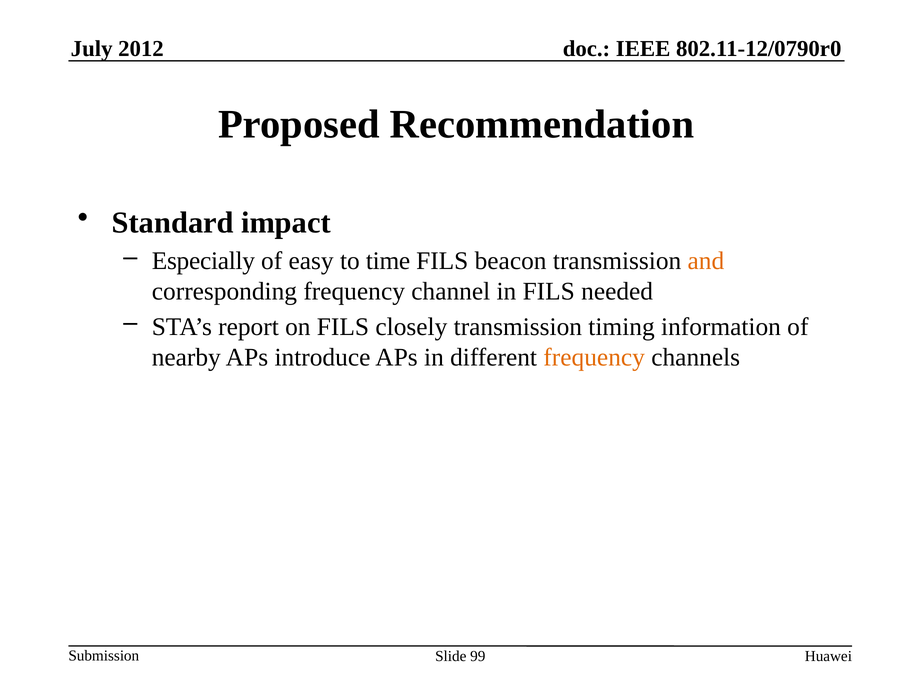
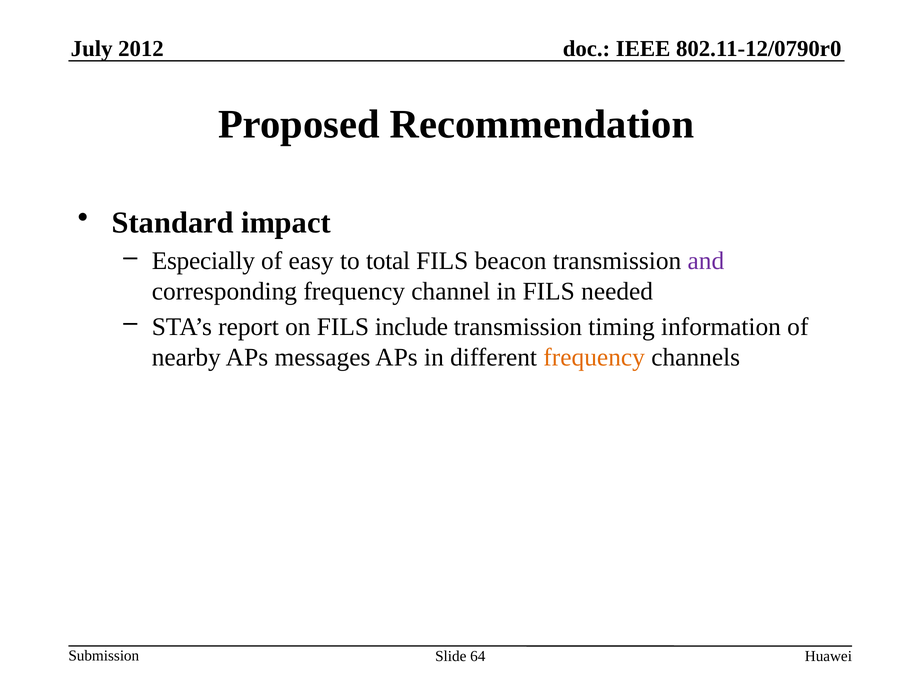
time: time -> total (388, 261)
and colour: orange -> purple (706, 261)
closely: closely -> include (412, 327)
introduce: introduce -> messages (322, 358)
99: 99 -> 64 (478, 657)
